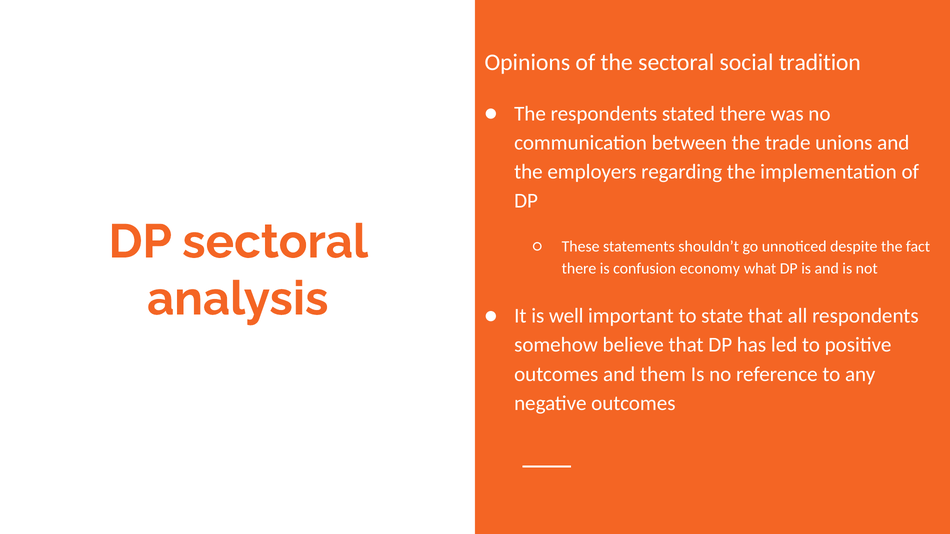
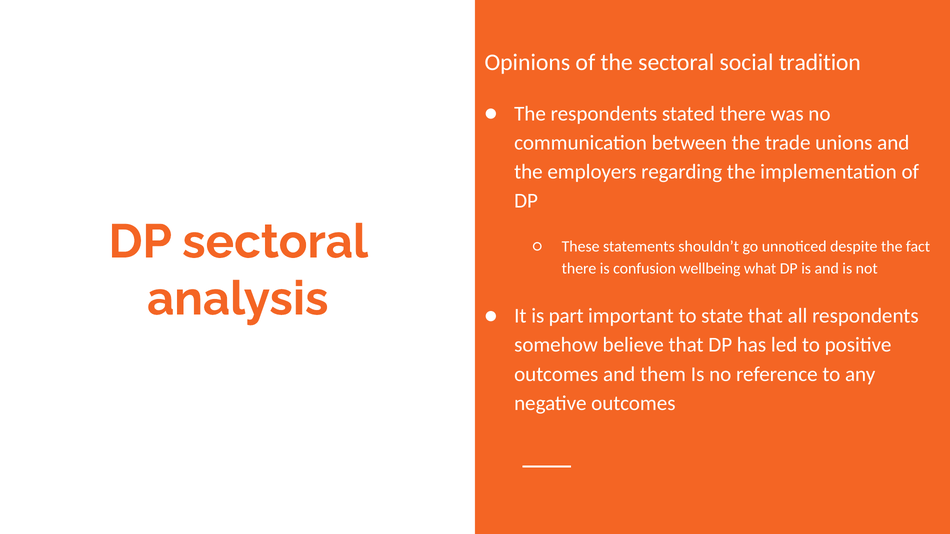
economy: economy -> wellbeing (710, 269)
well: well -> part (566, 316)
